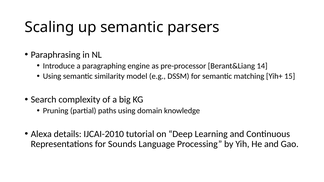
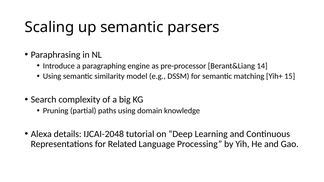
IJCAI-2010: IJCAI-2010 -> IJCAI-2048 (104, 134)
Sounds: Sounds -> Related (122, 144)
